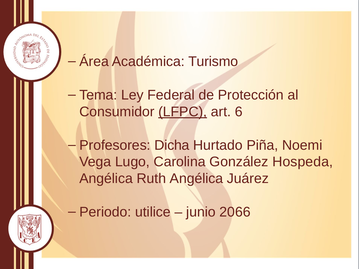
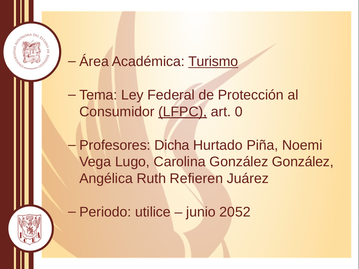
Turismo underline: none -> present (213, 62)
6: 6 -> 0 (239, 112)
González Hospeda: Hospeda -> González (303, 162)
Ruth Angélica: Angélica -> Refieren (196, 179)
2066: 2066 -> 2052 (235, 212)
